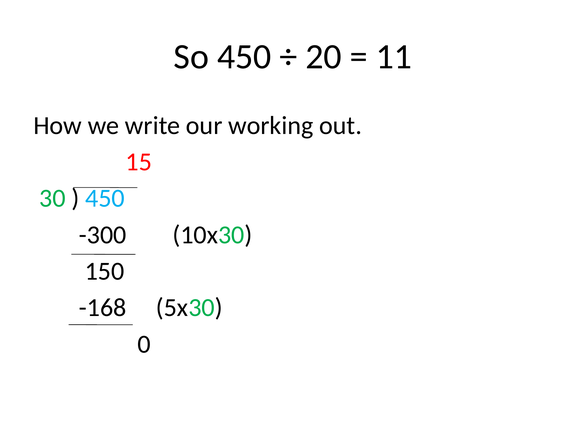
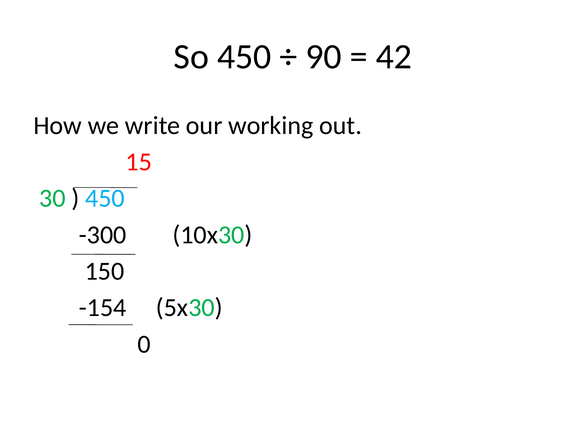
20: 20 -> 90 (324, 57)
11: 11 -> 42 (394, 57)
-168: -168 -> -154 (103, 308)
